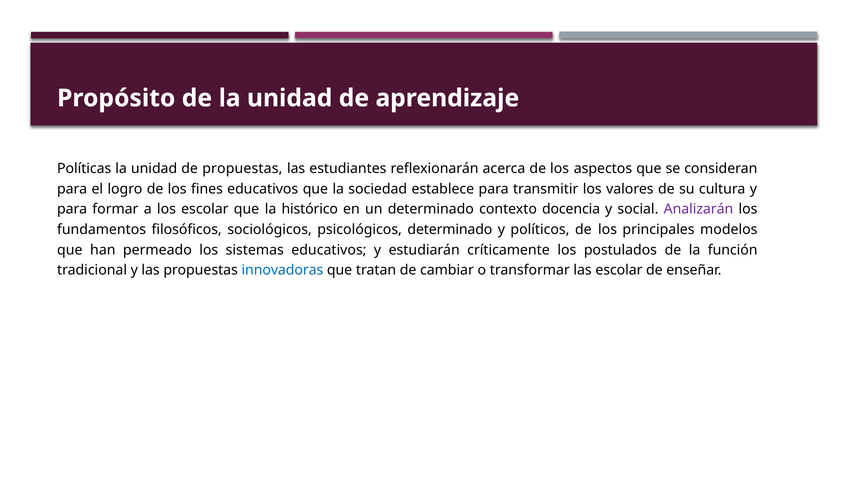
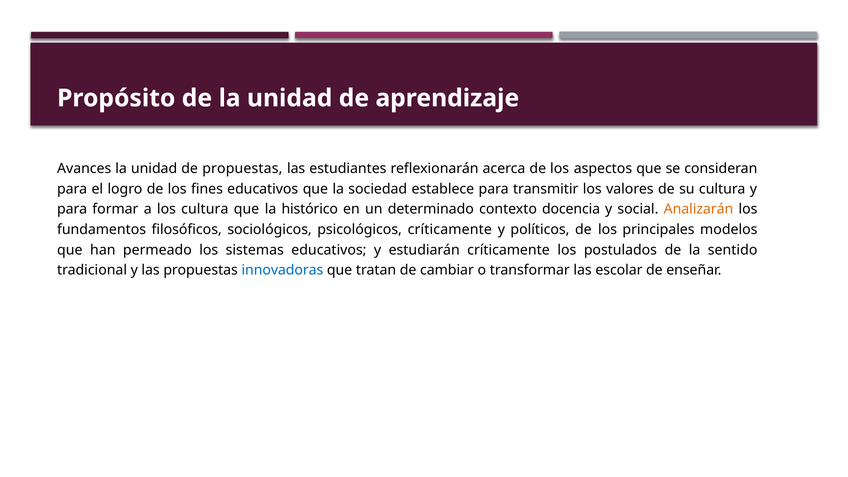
Políticas: Políticas -> Avances (84, 169)
los escolar: escolar -> cultura (205, 209)
Analizarán colour: purple -> orange (698, 209)
psicológicos determinado: determinado -> críticamente (450, 230)
función: función -> sentido (733, 250)
